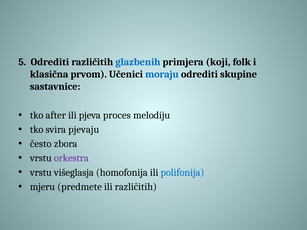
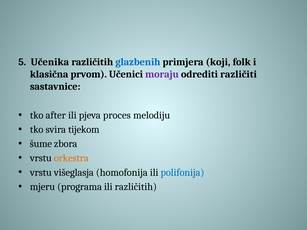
5 Odrediti: Odrediti -> Učenika (50, 62)
moraju colour: blue -> purple (162, 74)
skupine: skupine -> različiti (239, 74)
pjevaju: pjevaju -> tijekom (84, 130)
često: često -> šume (41, 144)
orkestra colour: purple -> orange (71, 158)
predmete: predmete -> programa (80, 187)
